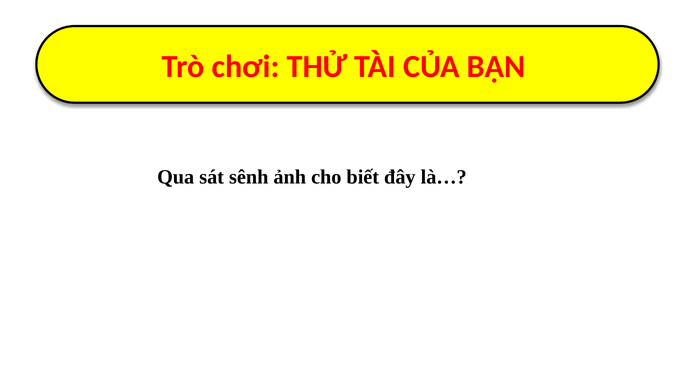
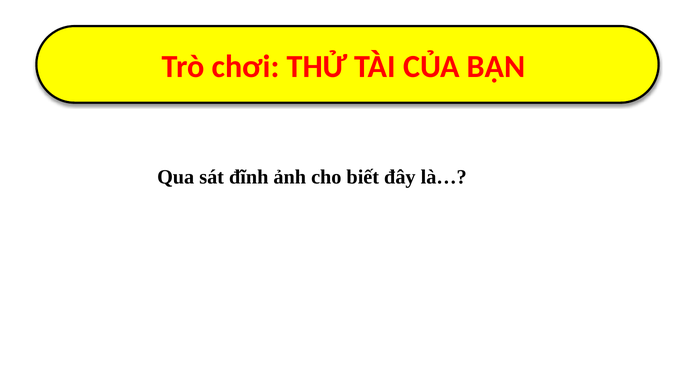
sênh: sênh -> đĩnh (249, 177)
